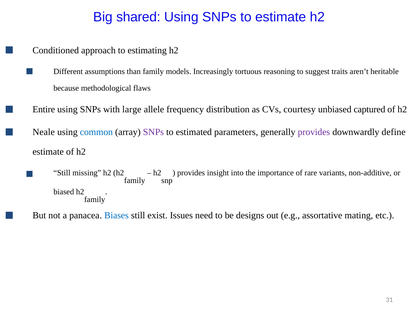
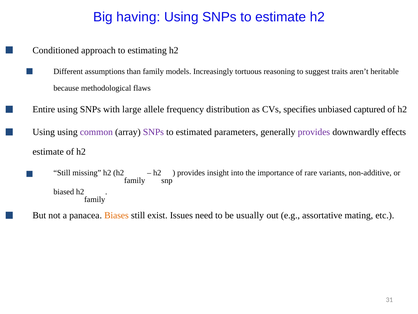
shared: shared -> having (138, 17)
courtesy: courtesy -> specifies (300, 109)
Neale: Neale -> Using (44, 132)
common colour: blue -> purple (96, 132)
define: define -> effects (394, 132)
Biases colour: blue -> orange (116, 215)
designs: designs -> usually (250, 215)
